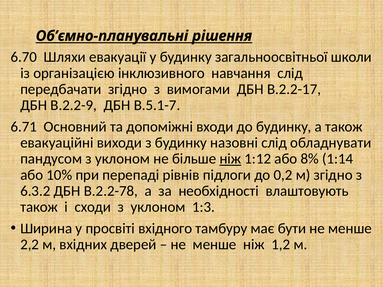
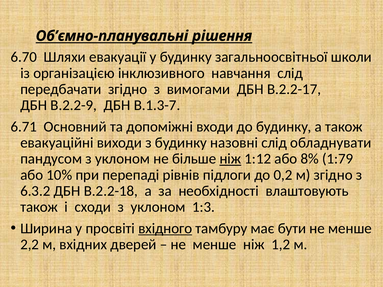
В.5.1-7: В.5.1-7 -> В.1.3-7 (157, 105)
1:14: 1:14 -> 1:79 (338, 159)
В.2.2-78: В.2.2-78 -> В.2.2-18 (111, 191)
вхідного underline: none -> present (165, 229)
